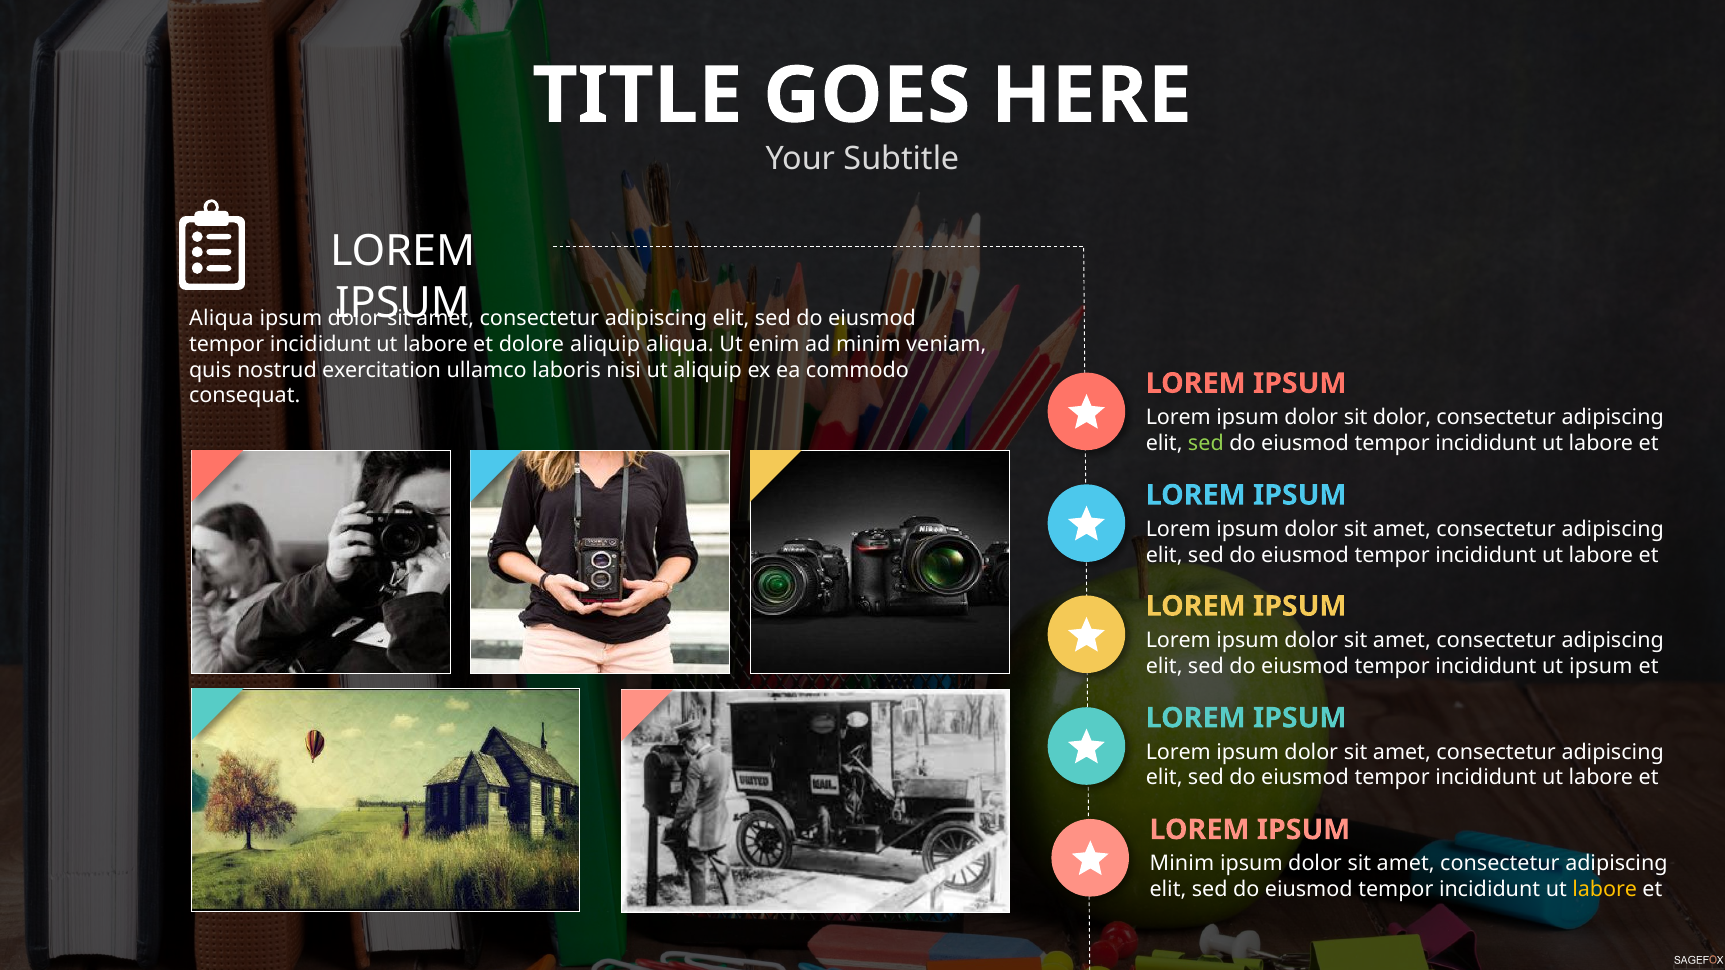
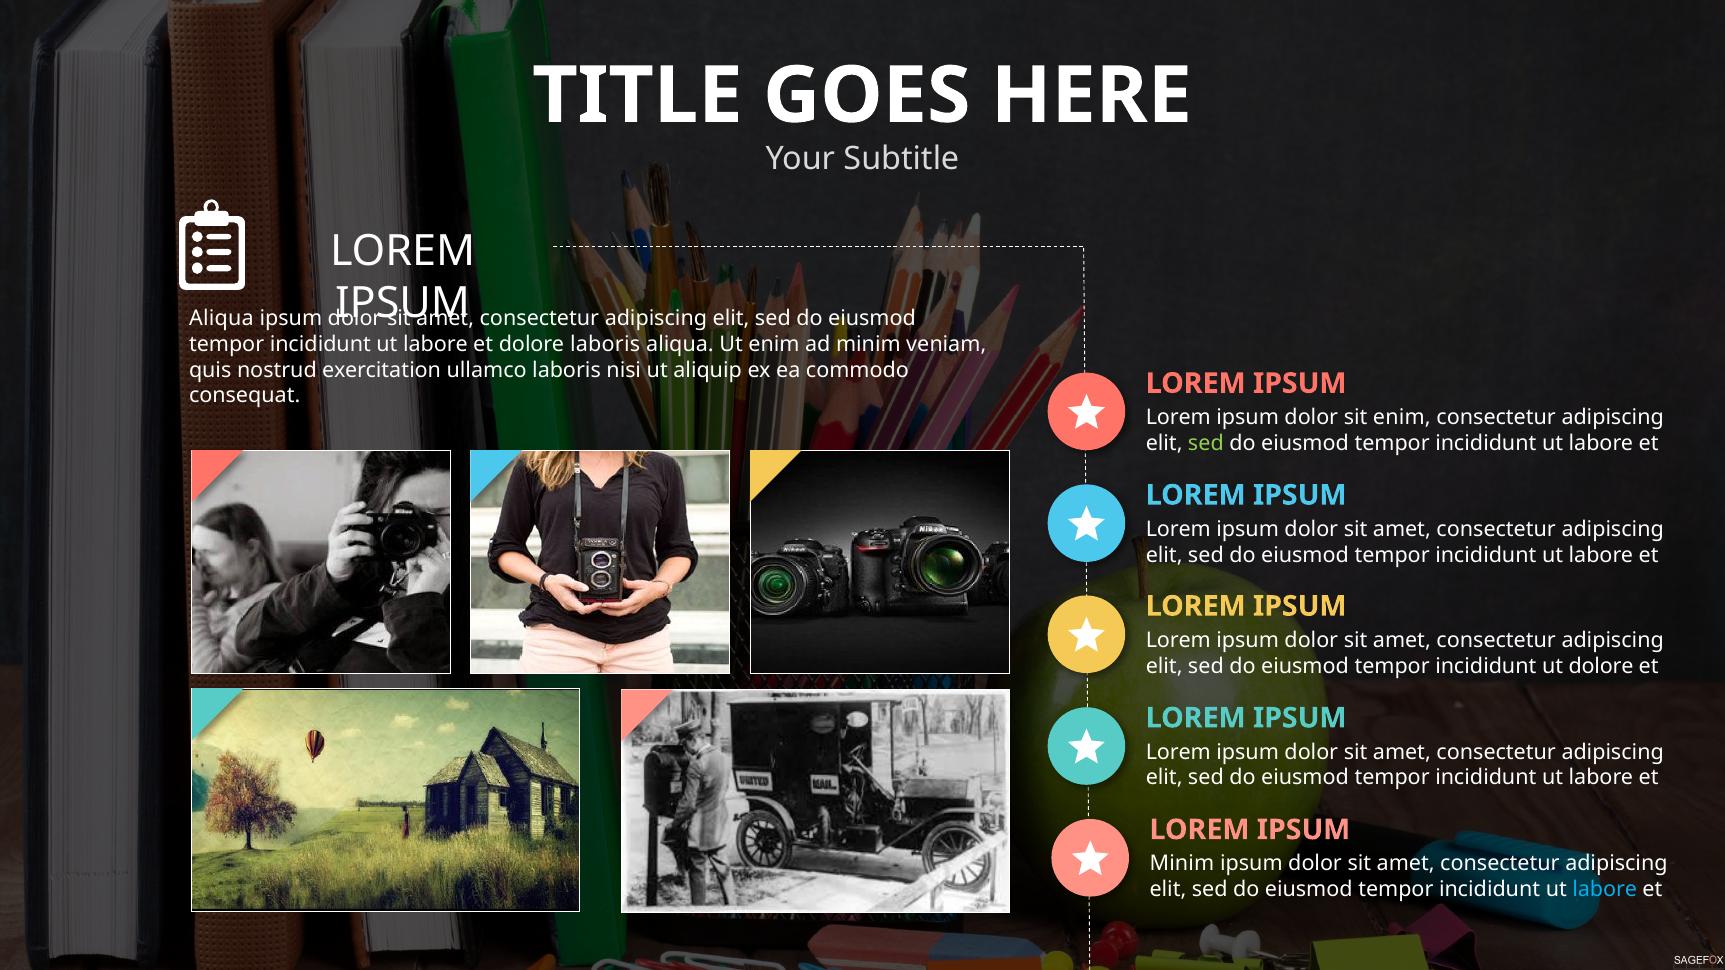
dolore aliquip: aliquip -> laboris (605, 344)
sit dolor: dolor -> enim (1402, 417)
ut ipsum: ipsum -> dolore (1601, 666)
labore colour: yellow -> light blue (1605, 890)
